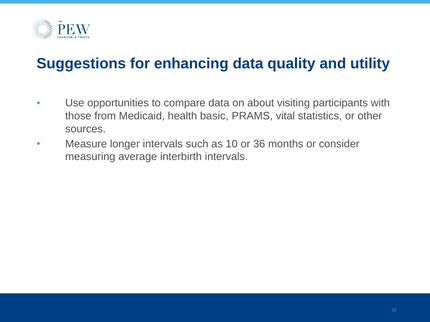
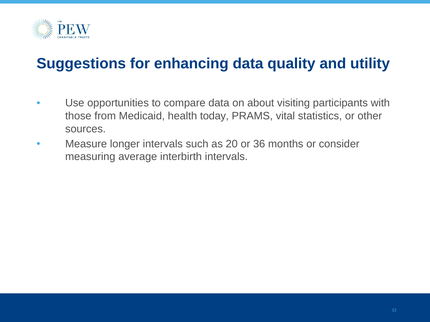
basic: basic -> today (214, 116)
10: 10 -> 20 (232, 144)
